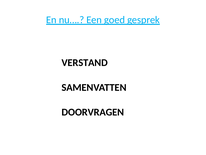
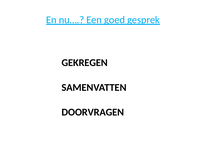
VERSTAND: VERSTAND -> GEKREGEN (85, 62)
